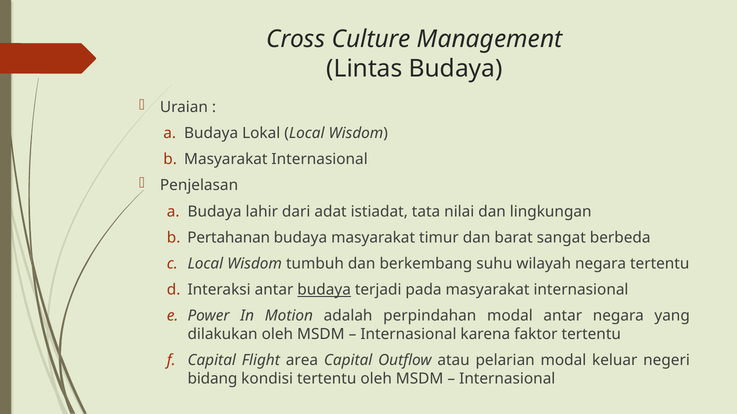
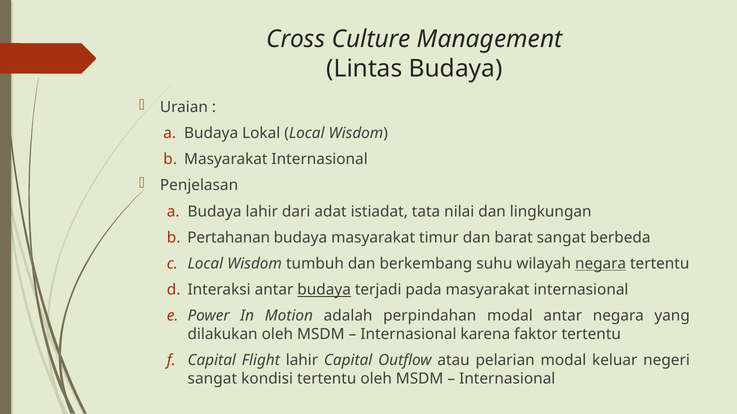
negara underline: none -> present (601, 264)
Flight area: area -> lahir (302, 361)
bidang: bidang -> sangat (212, 379)
